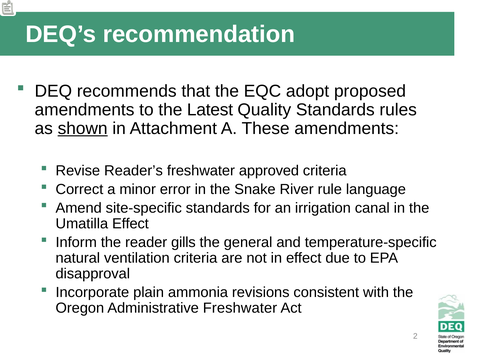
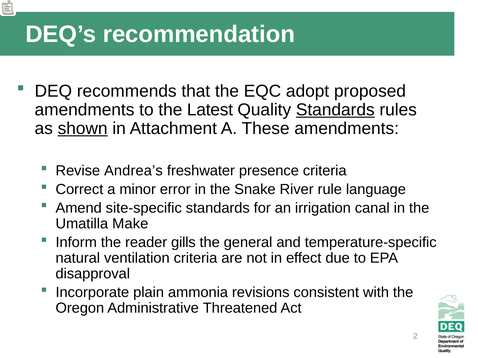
Standards underline: none -> present (335, 110)
Reader’s: Reader’s -> Andrea’s (133, 171)
approved: approved -> presence (269, 171)
Umatilla Effect: Effect -> Make (130, 224)
Administrative Freshwater: Freshwater -> Threatened (240, 309)
